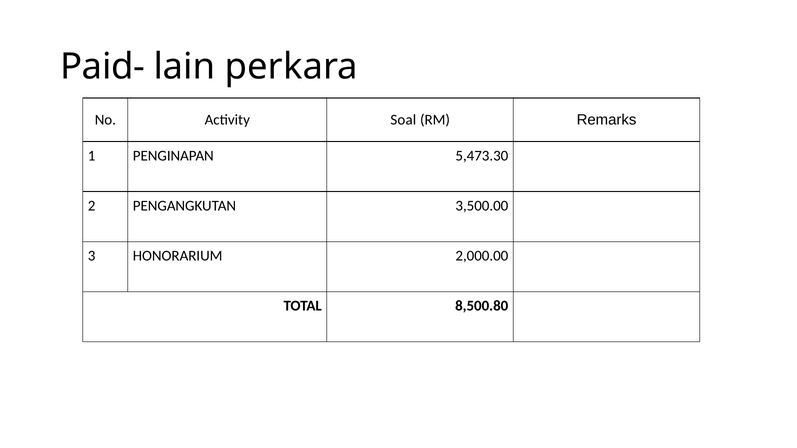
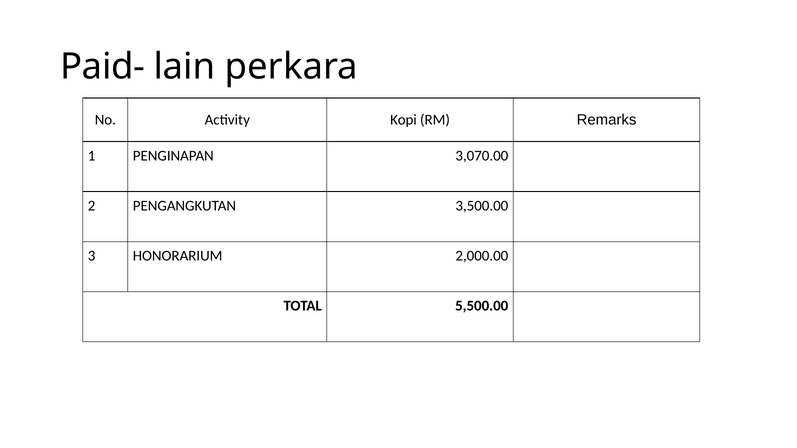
Soal: Soal -> Kopi (403, 120)
5,473.30: 5,473.30 -> 3,070.00 (482, 156)
8,500.80: 8,500.80 -> 5,500.00 (482, 306)
